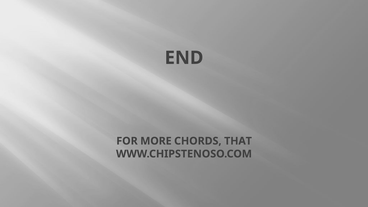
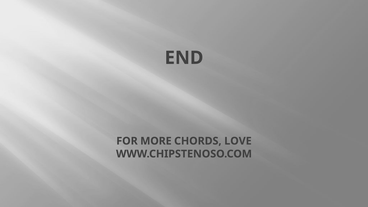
THAT: THAT -> LOVE (238, 141)
